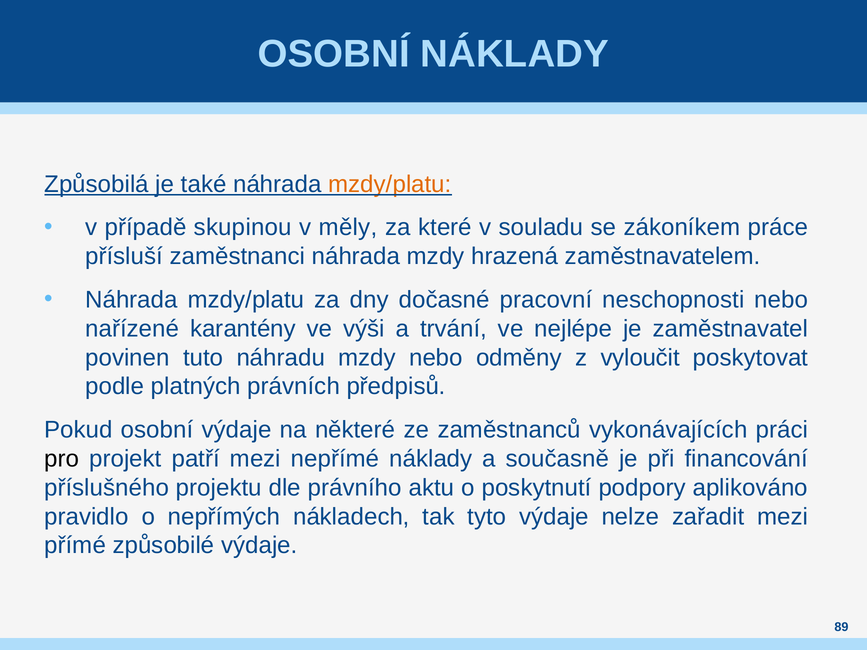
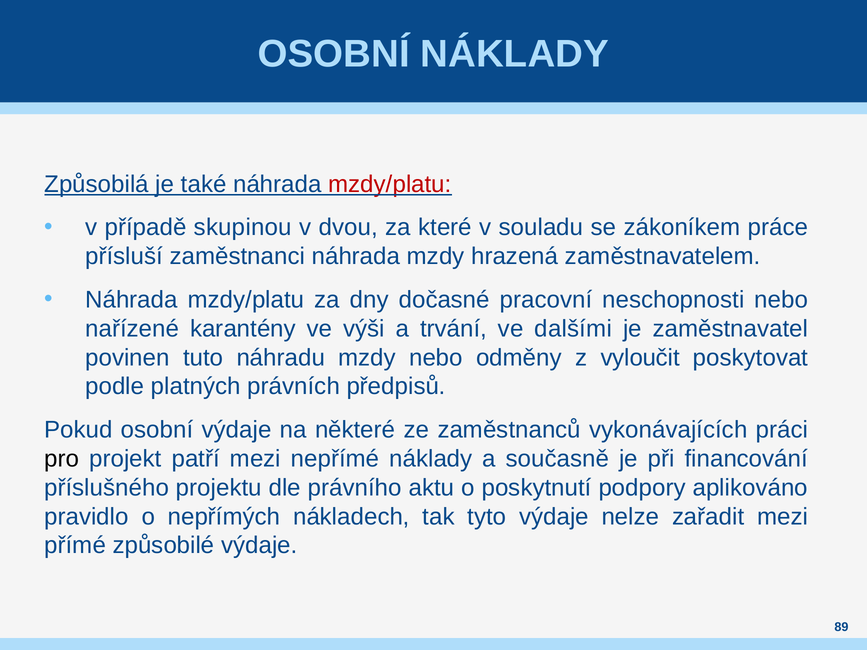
mzdy/platu colour: orange -> red (390, 184)
měly: měly -> dvou (348, 228)
nejlépe: nejlépe -> dalšími (573, 329)
